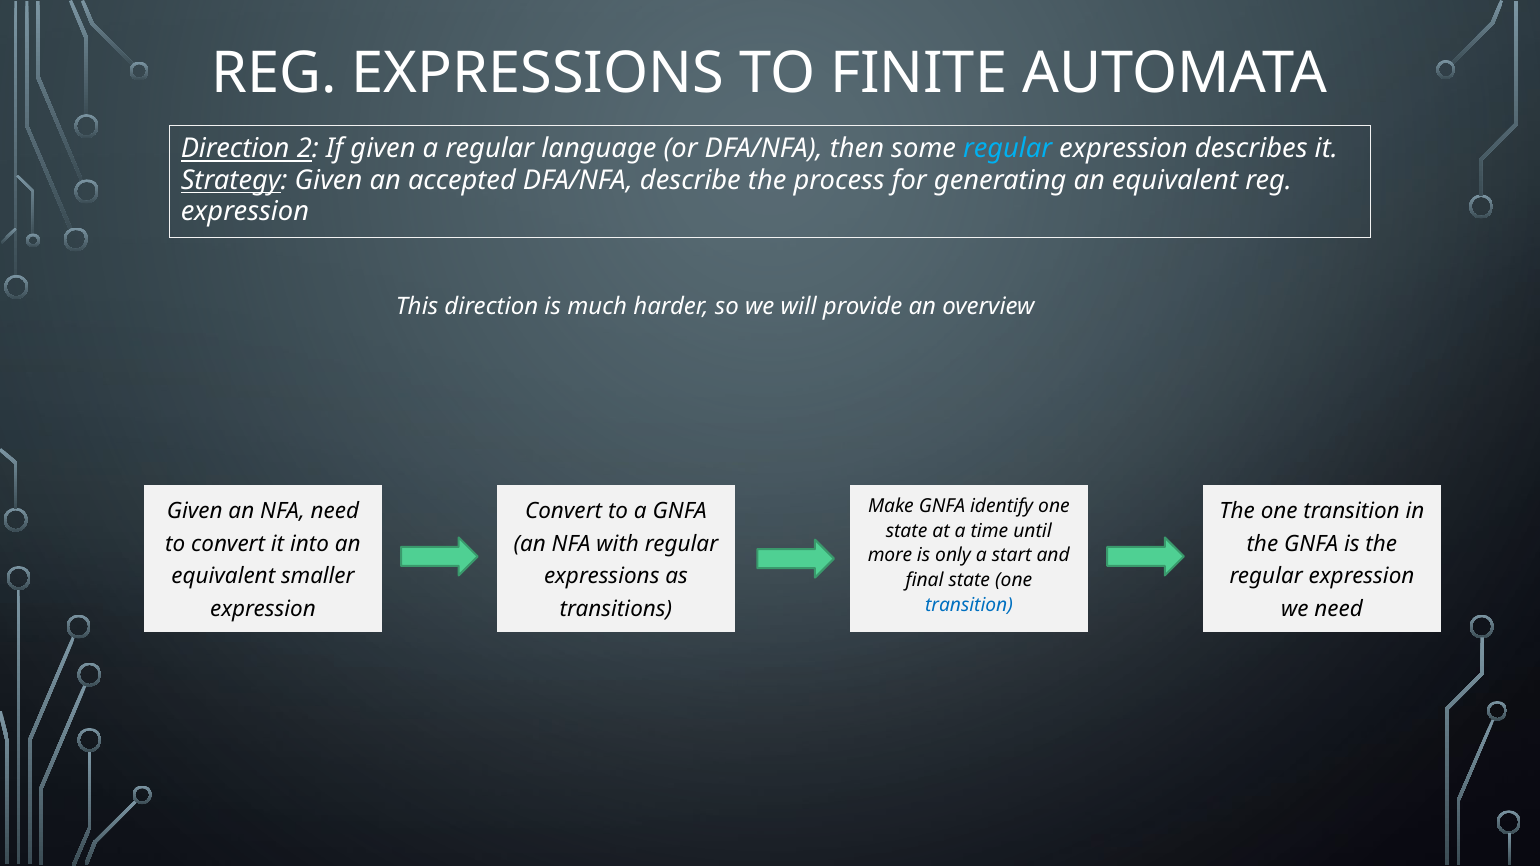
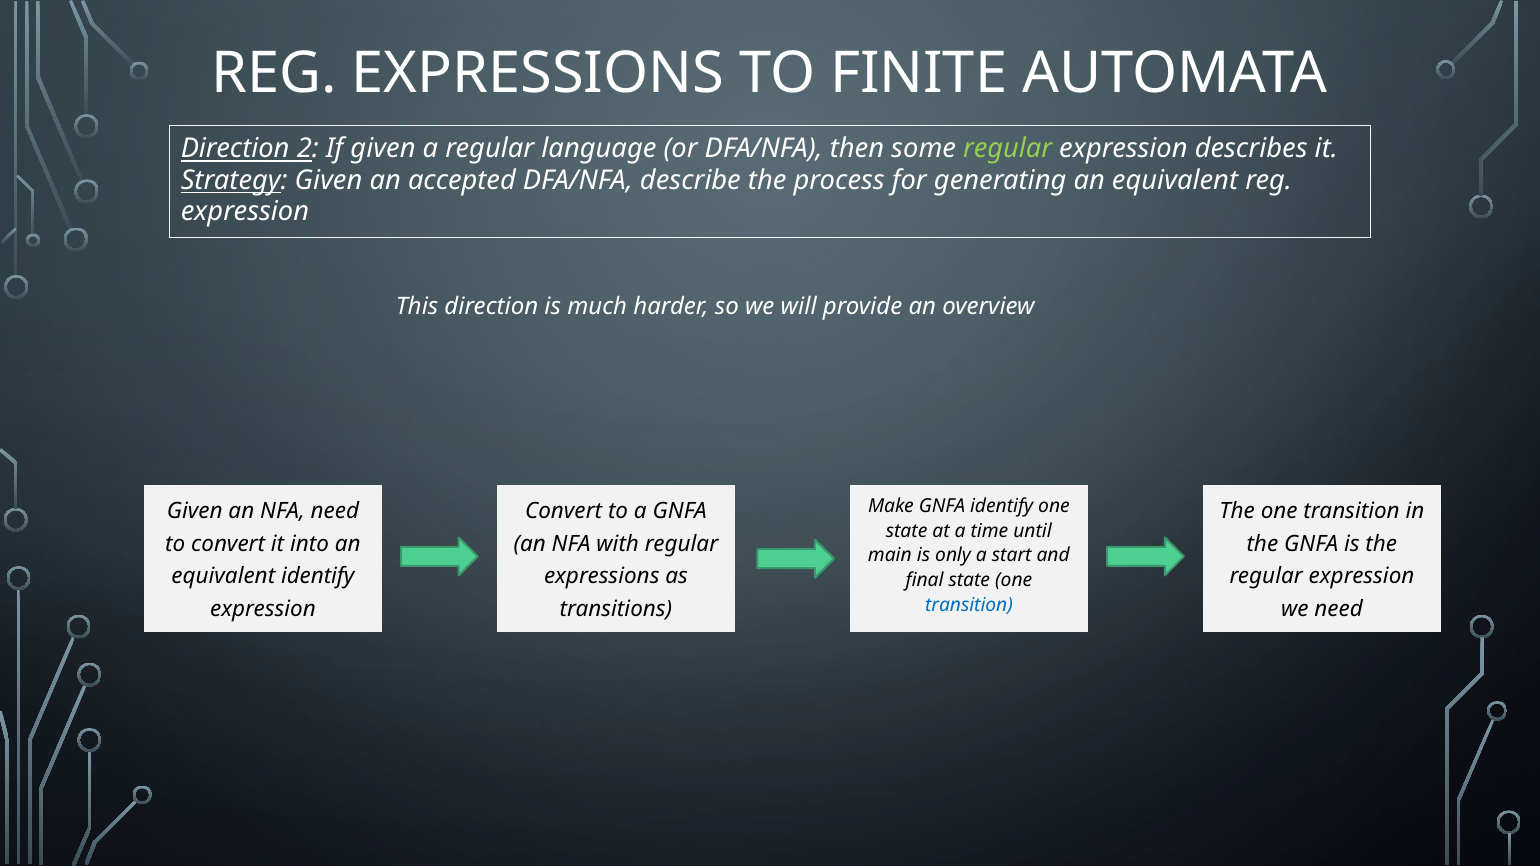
regular colour: light blue -> light green (1008, 149)
more: more -> main (890, 556)
equivalent smaller: smaller -> identify (318, 576)
